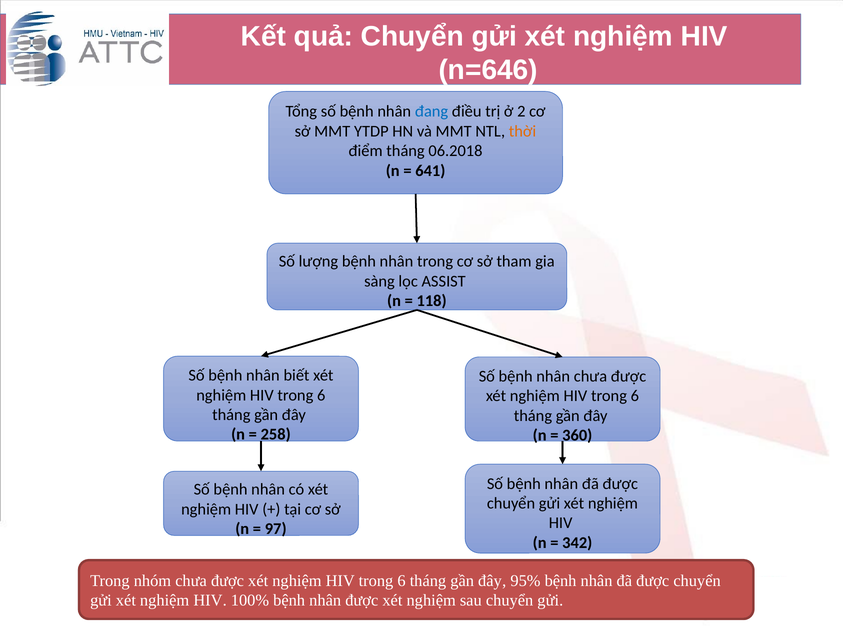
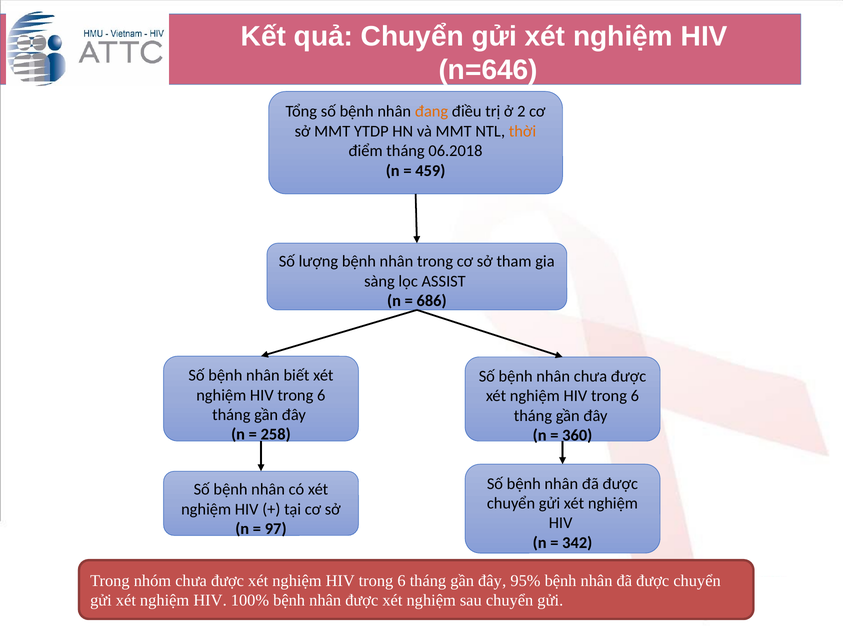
đang colour: blue -> orange (432, 111)
641: 641 -> 459 (430, 170)
118: 118 -> 686 (432, 301)
